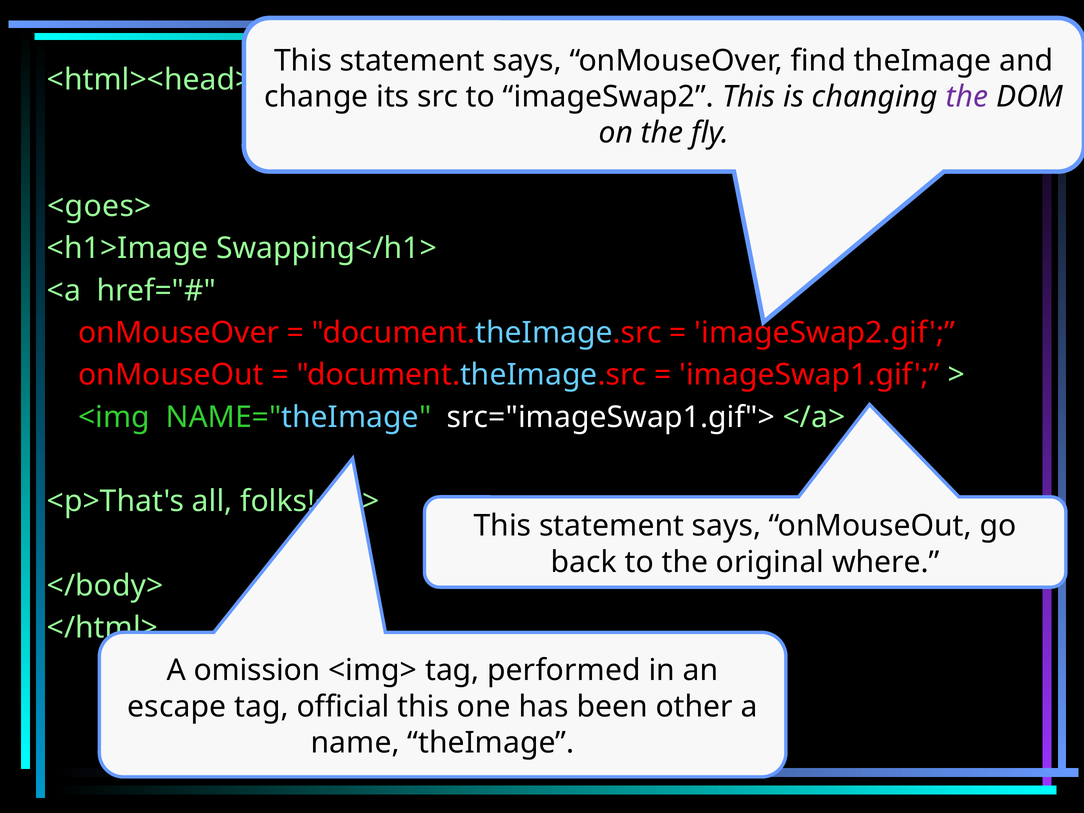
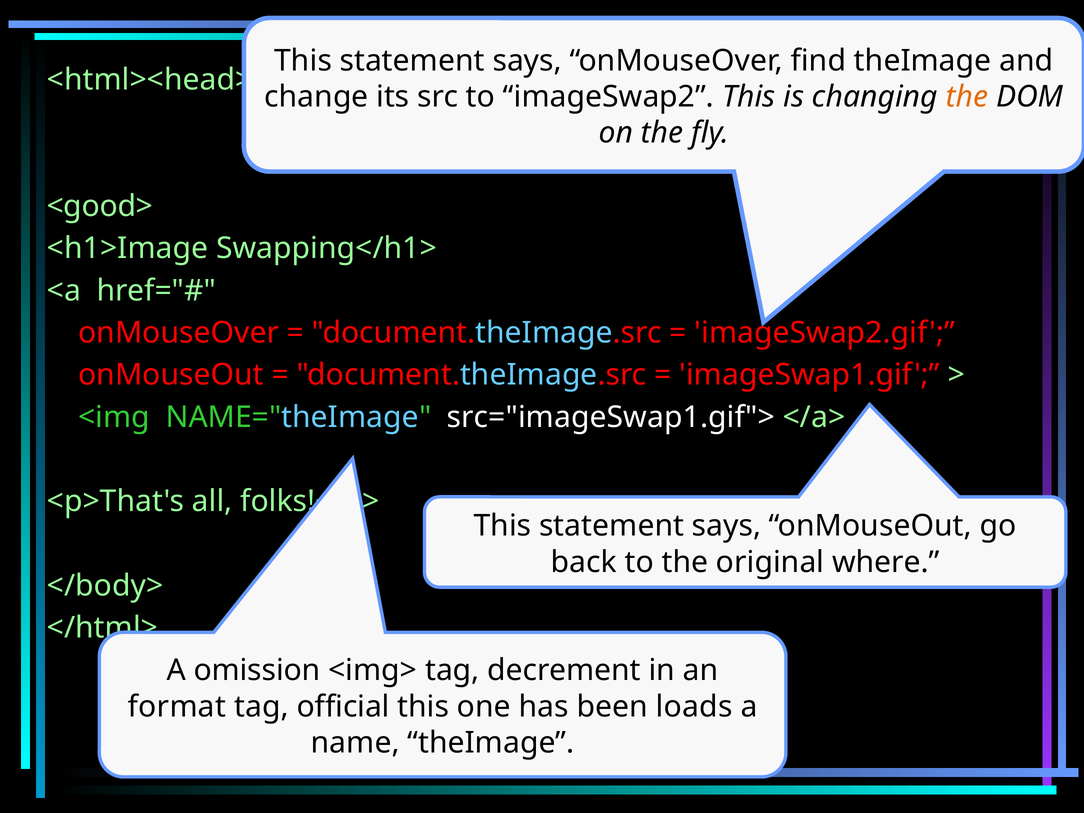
the colour: purple -> orange (967, 97)
<goes>: <goes> -> <good> (100, 206)
performed: performed -> decrement (564, 671)
escape: escape -> format (177, 707)
other: other -> loads (694, 707)
